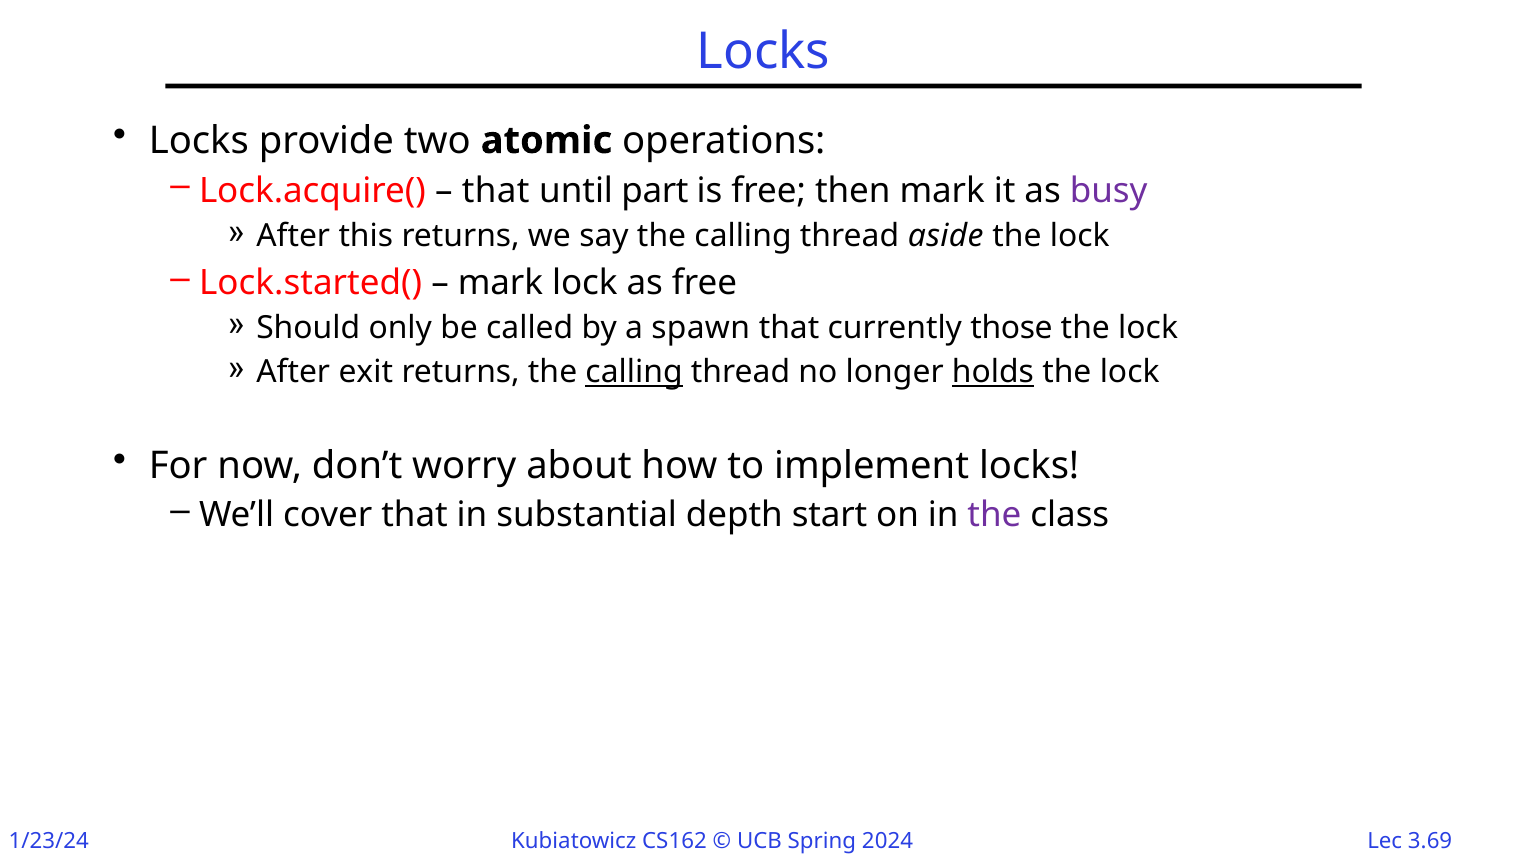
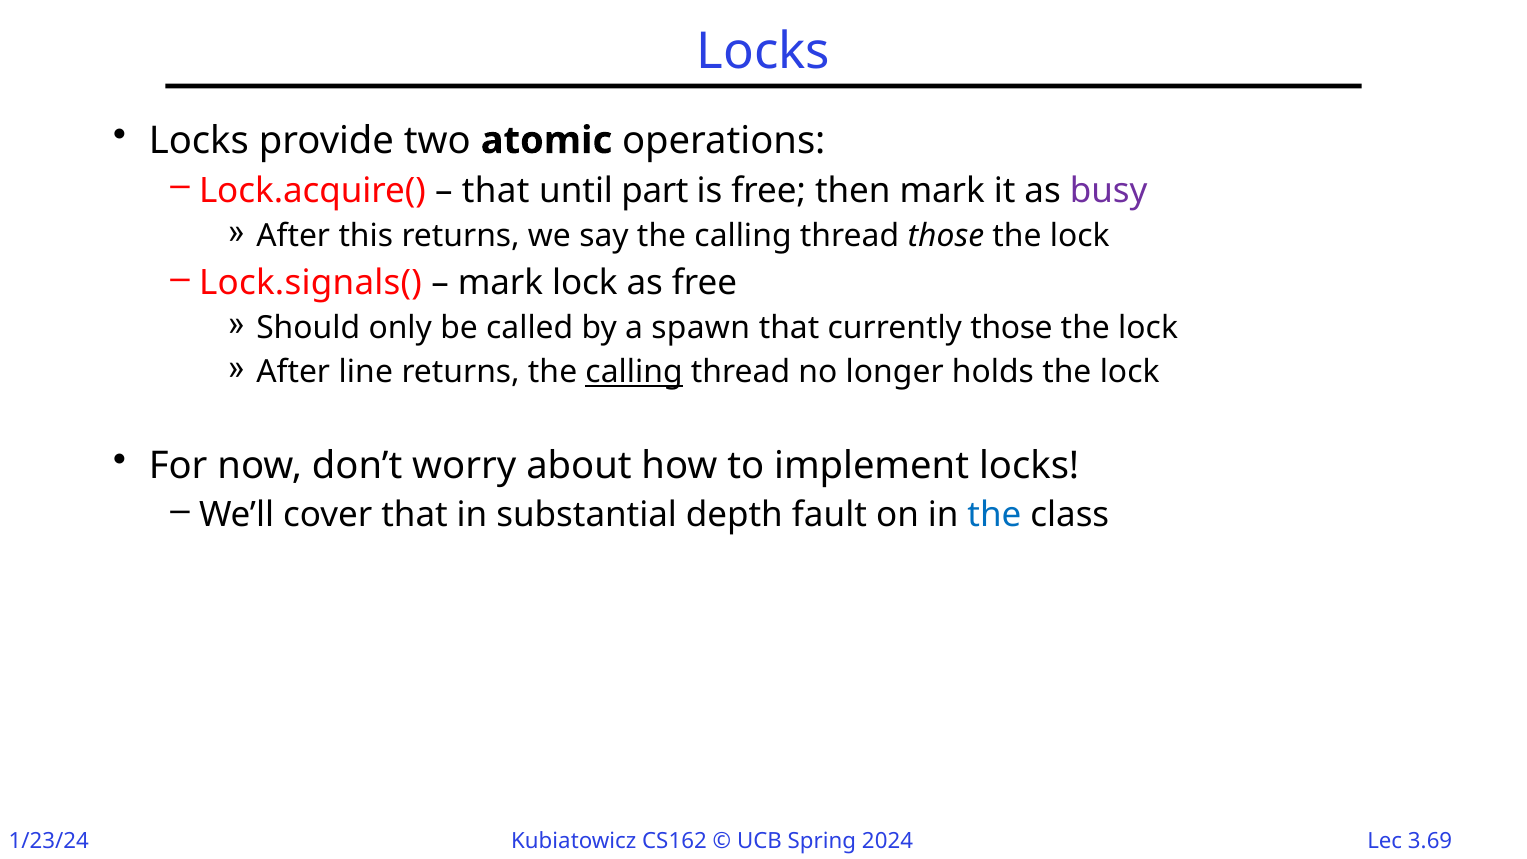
thread aside: aside -> those (946, 236)
Lock.started(: Lock.started( -> Lock.signals( (310, 283)
exit: exit -> line (366, 372)
holds underline: present -> none (993, 372)
start: start -> fault (829, 515)
the colour: purple -> blue (994, 515)
